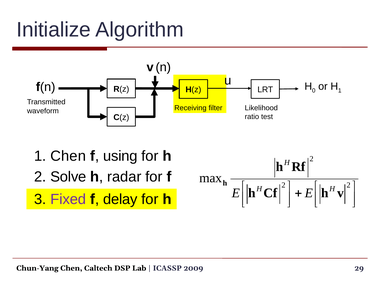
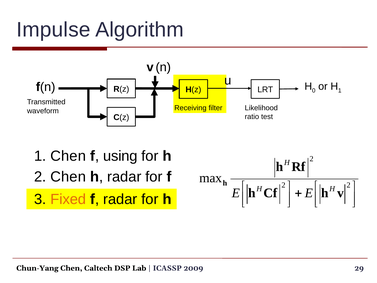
Initialize: Initialize -> Impulse (53, 30)
2 Solve: Solve -> Chen (68, 177)
Fixed colour: purple -> orange (68, 199)
f delay: delay -> radar (120, 199)
